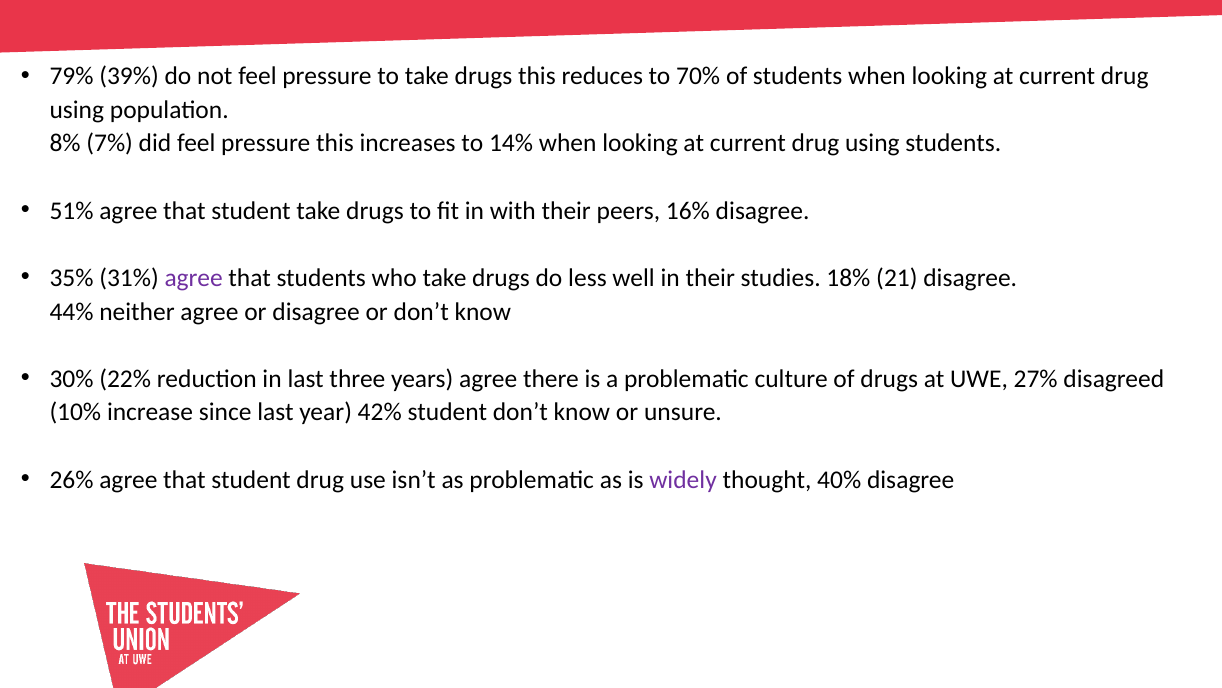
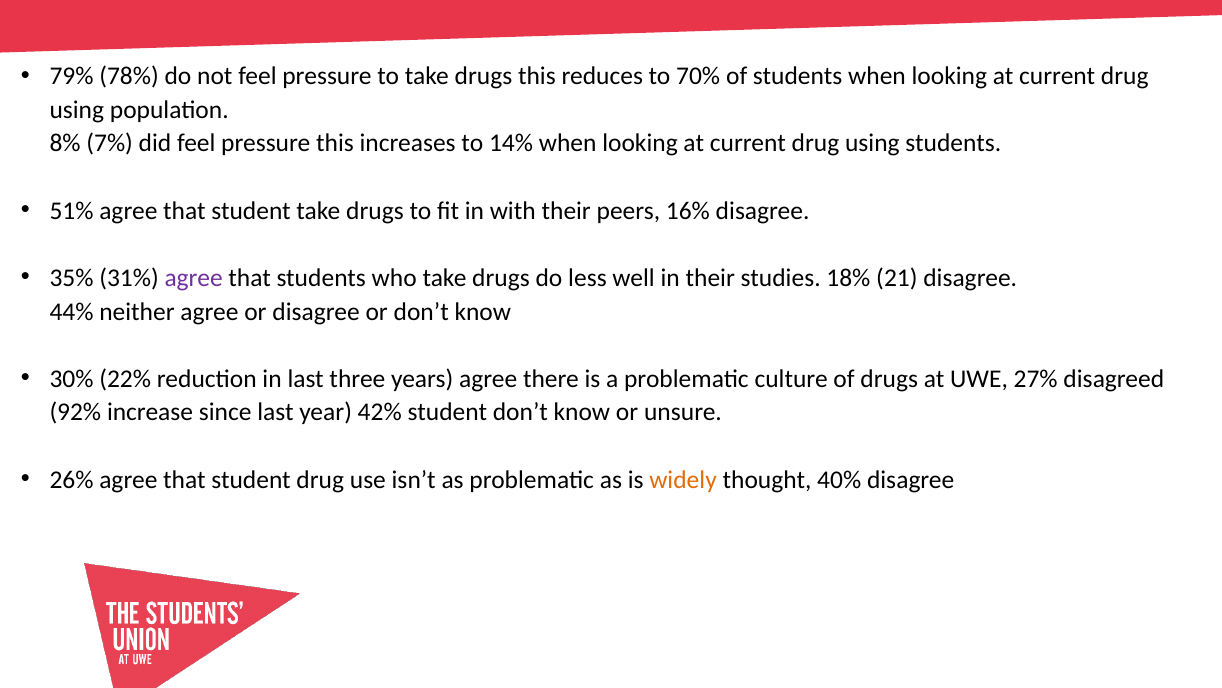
39%: 39% -> 78% (129, 76)
10%: 10% -> 92% (75, 412)
widely colour: purple -> orange (683, 479)
